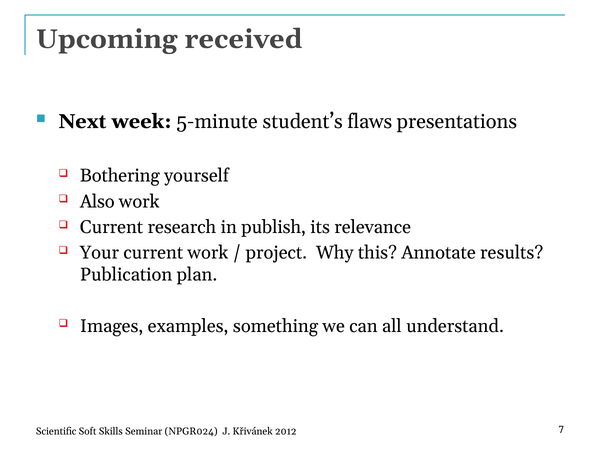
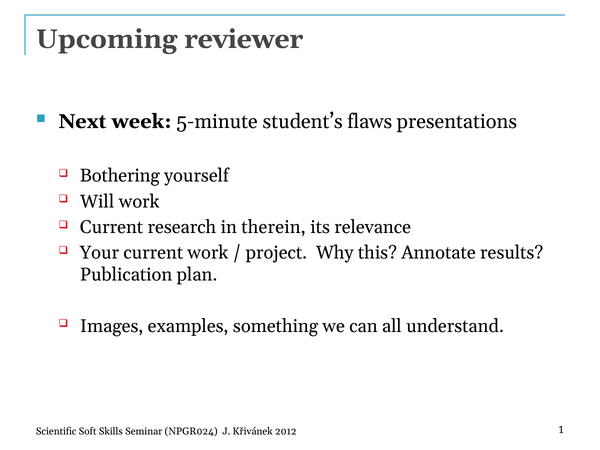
received: received -> reviewer (244, 39)
Also: Also -> Will (97, 202)
publish: publish -> therein (274, 227)
7: 7 -> 1 (561, 430)
